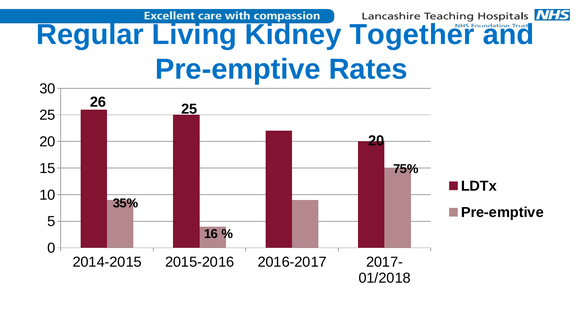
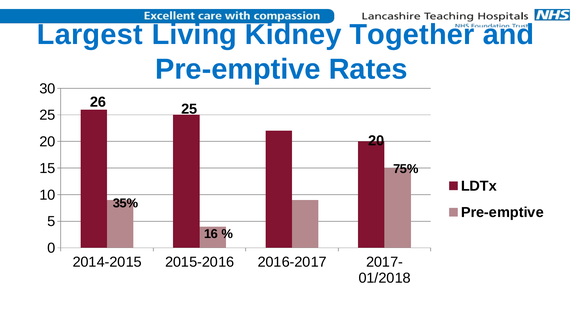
Regular: Regular -> Largest (90, 35)
